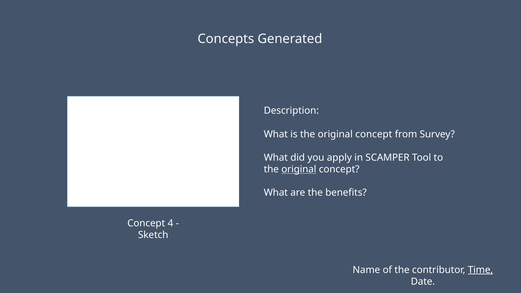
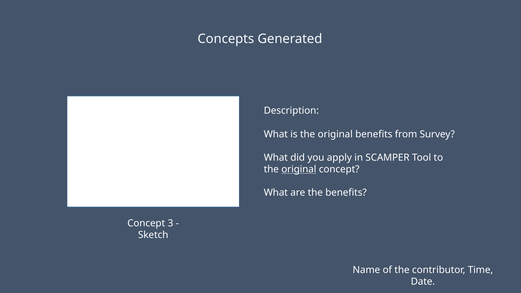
is the original concept: concept -> benefits (374, 134)
4: 4 -> 3 (170, 223)
Time underline: present -> none (480, 270)
